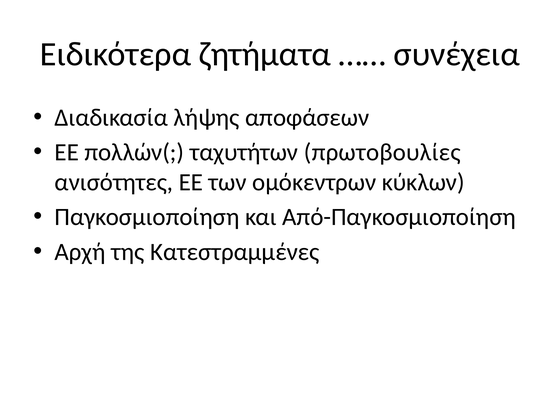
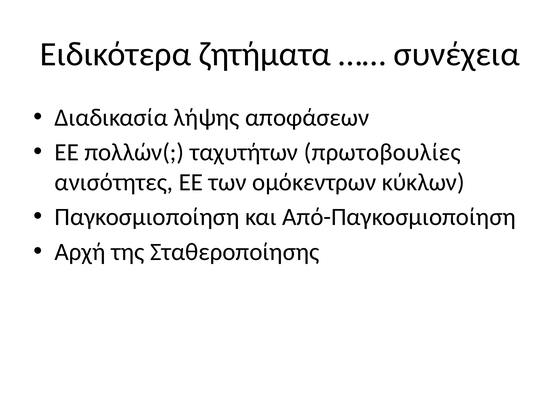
Κατεστραμμένες: Κατεστραμμένες -> Σταθεροποίησης (235, 252)
